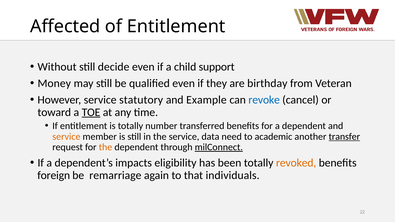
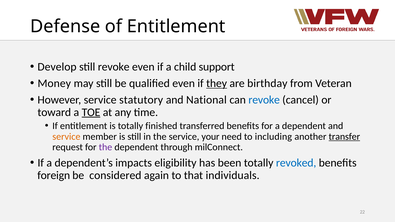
Affected: Affected -> Defense (65, 26)
Without: Without -> Develop (57, 67)
still decide: decide -> revoke (114, 67)
they underline: none -> present (217, 83)
Example: Example -> National (206, 100)
number: number -> finished (161, 126)
data: data -> your (210, 137)
academic: academic -> including (273, 137)
the colour: orange -> purple (105, 147)
milConnect underline: present -> none (219, 147)
revoked colour: orange -> blue (296, 163)
remarriage: remarriage -> considered (115, 175)
